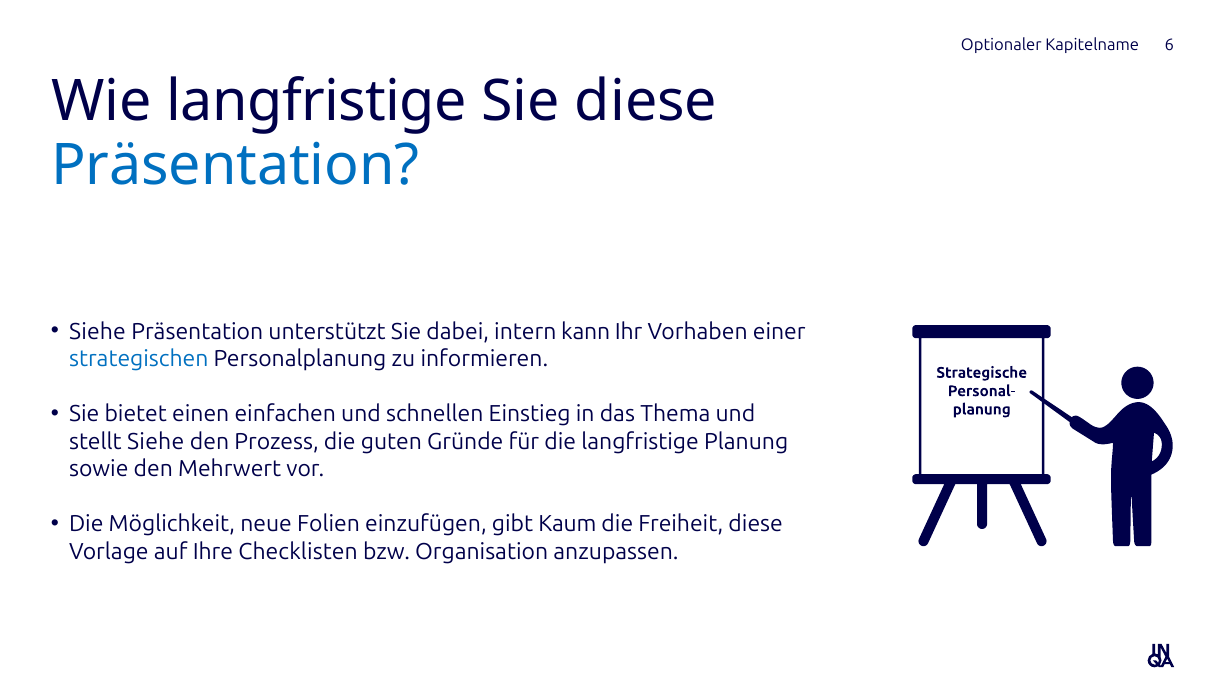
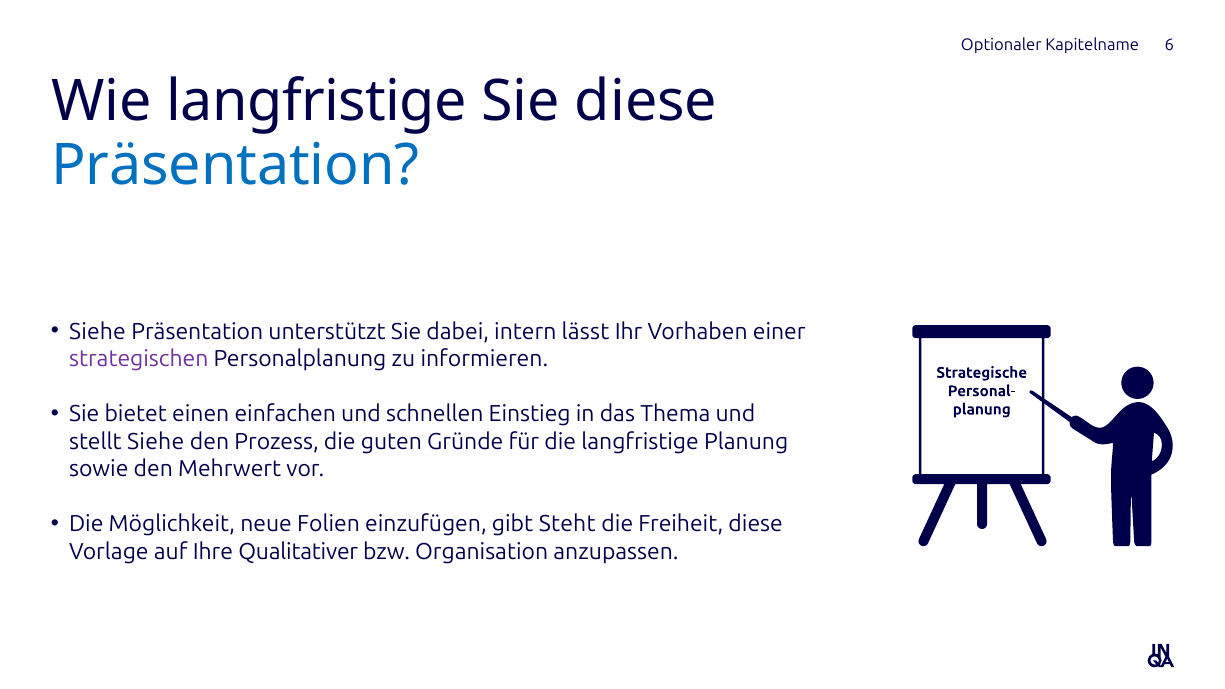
kann: kann -> lässt (585, 331)
strategischen colour: blue -> purple (139, 359)
Kaum: Kaum -> Steht (567, 524)
Checklisten: Checklisten -> Qualitativer (298, 552)
